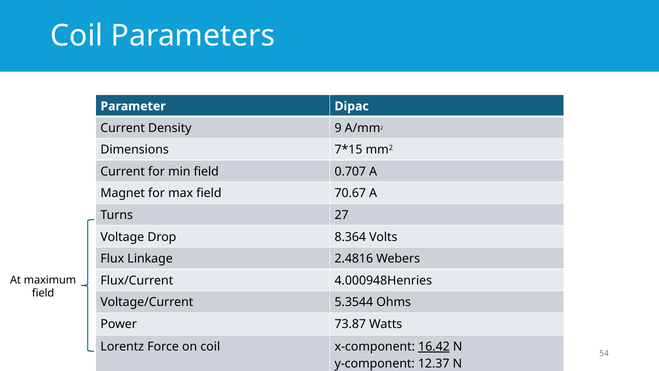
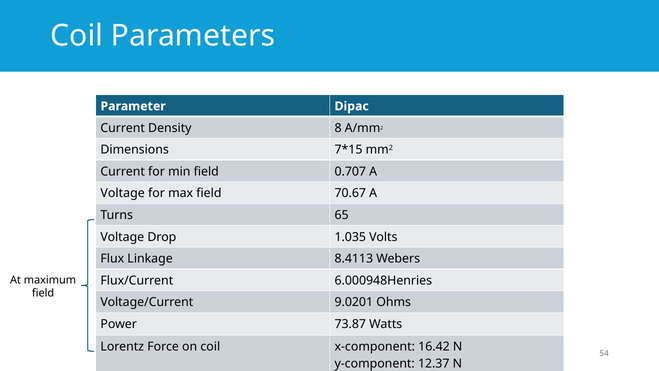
9: 9 -> 8 (338, 128)
Magnet: Magnet -> Voltage (123, 193)
27: 27 -> 65 (342, 215)
8.364: 8.364 -> 1.035 (350, 237)
2.4816: 2.4816 -> 8.4113 (354, 259)
4.000948Henries: 4.000948Henries -> 6.000948Henries (383, 280)
5.3544: 5.3544 -> 9.0201 (354, 302)
16.42 underline: present -> none (434, 346)
